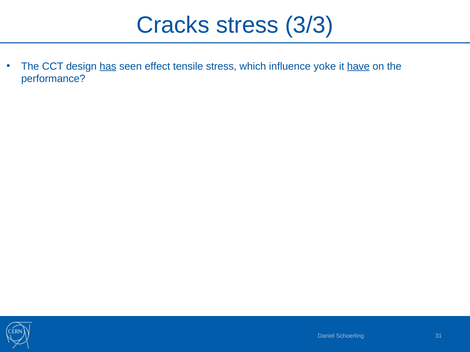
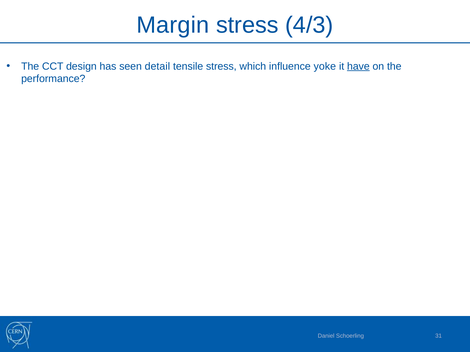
Cracks: Cracks -> Margin (173, 25)
3/3: 3/3 -> 4/3 (309, 25)
has underline: present -> none (108, 66)
effect: effect -> detail (157, 66)
